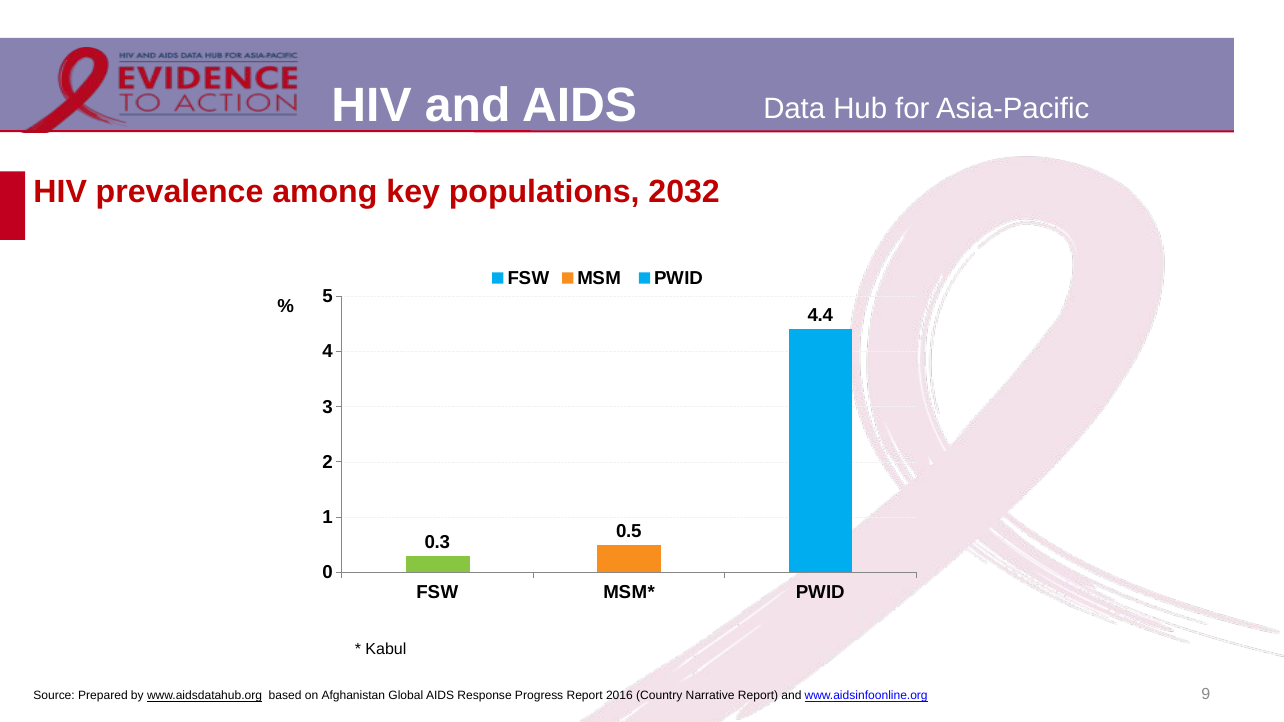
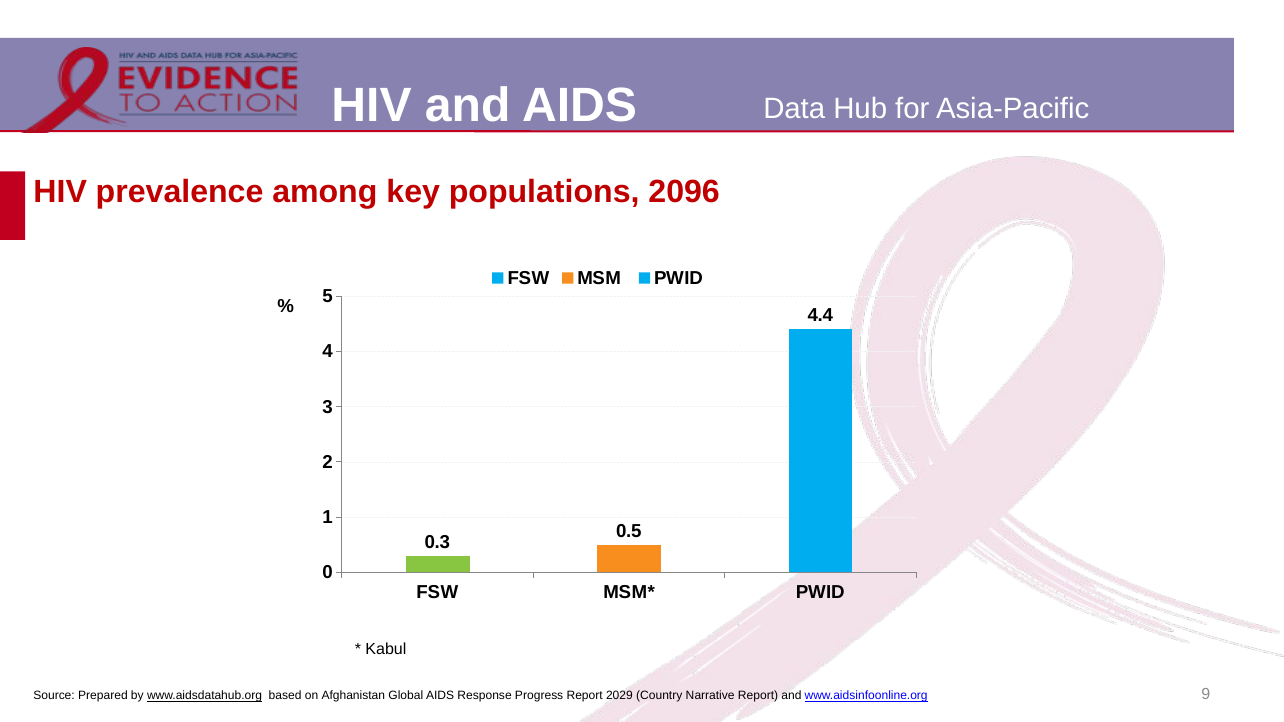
2032: 2032 -> 2096 (684, 192)
2016: 2016 -> 2029 (619, 696)
